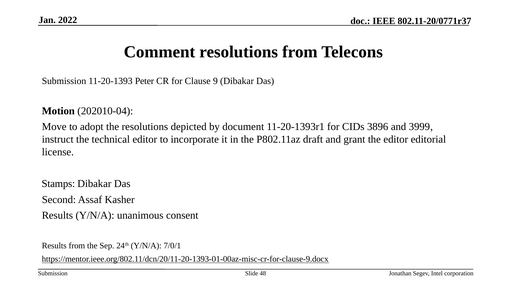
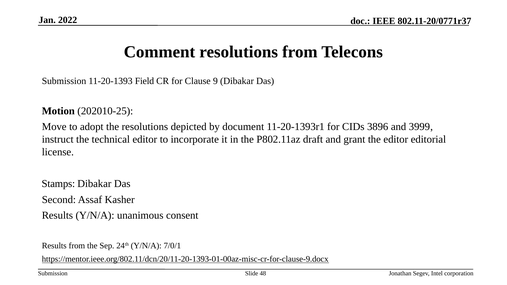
Peter: Peter -> Field (144, 81)
202010-04: 202010-04 -> 202010-25 (105, 111)
